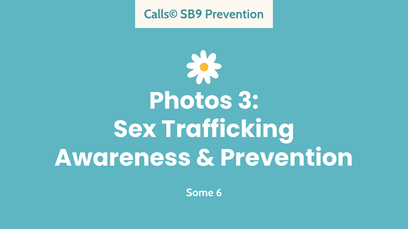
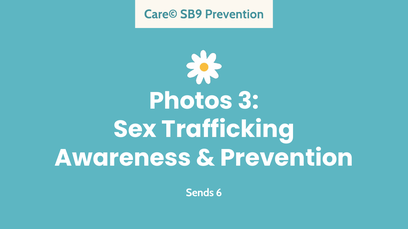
Calls©: Calls© -> Care© (161, 14)
Some: Some -> Sends (200, 193)
